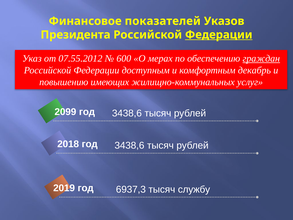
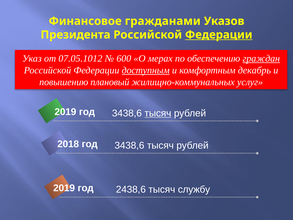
показателей: показателей -> гражданами (163, 21)
07.55.2012: 07.55.2012 -> 07.05.1012 (80, 58)
доступным underline: none -> present (146, 70)
имеющих: имеющих -> плановый (110, 82)
2099: 2099 -> 2019 (65, 112)
тысяч underline: none -> present (158, 113)
6937,3: 6937,3 -> 2438,6 (131, 189)
